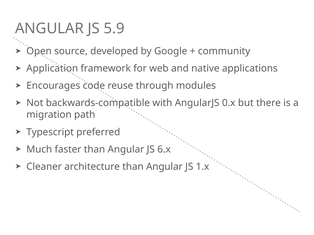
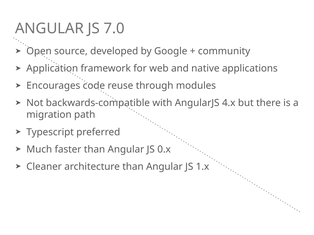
5.9: 5.9 -> 7.0 (114, 29)
0.x: 0.x -> 4.x (229, 103)
6.x: 6.x -> 0.x (164, 150)
